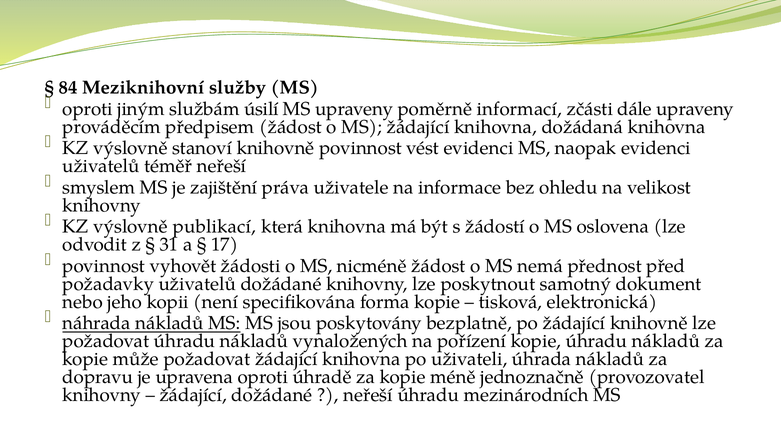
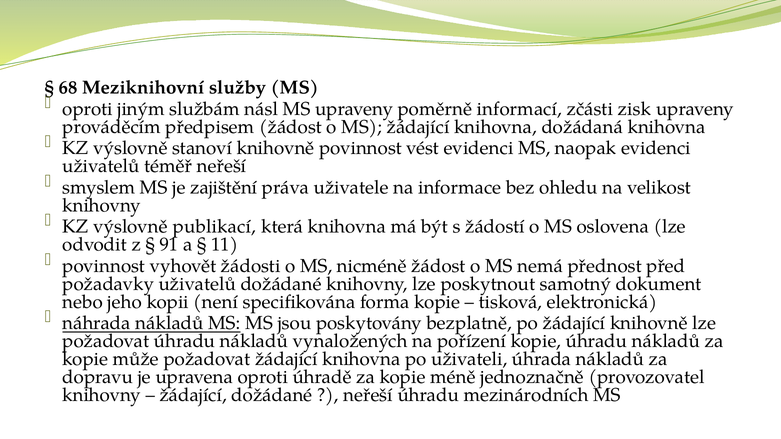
84: 84 -> 68 (68, 88)
úsilí: úsilí -> násl (261, 109)
dále: dále -> zisk (634, 109)
31: 31 -> 91 (169, 245)
17: 17 -> 11 (225, 245)
